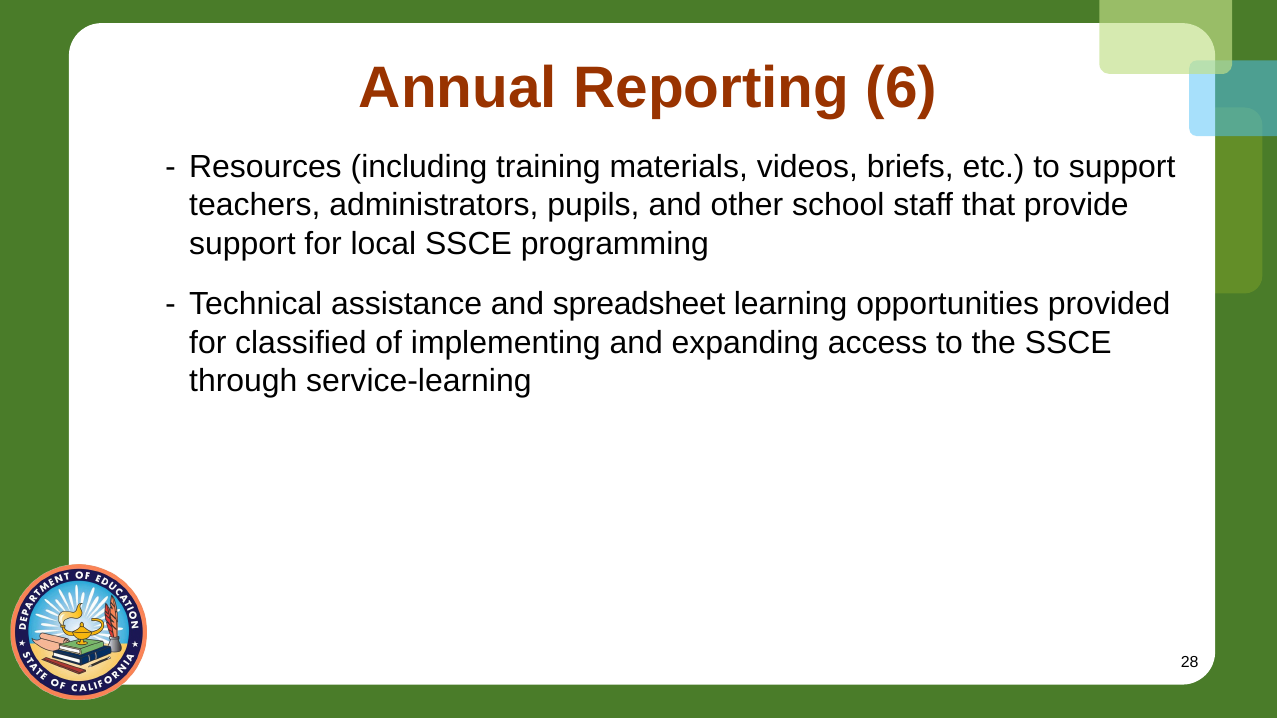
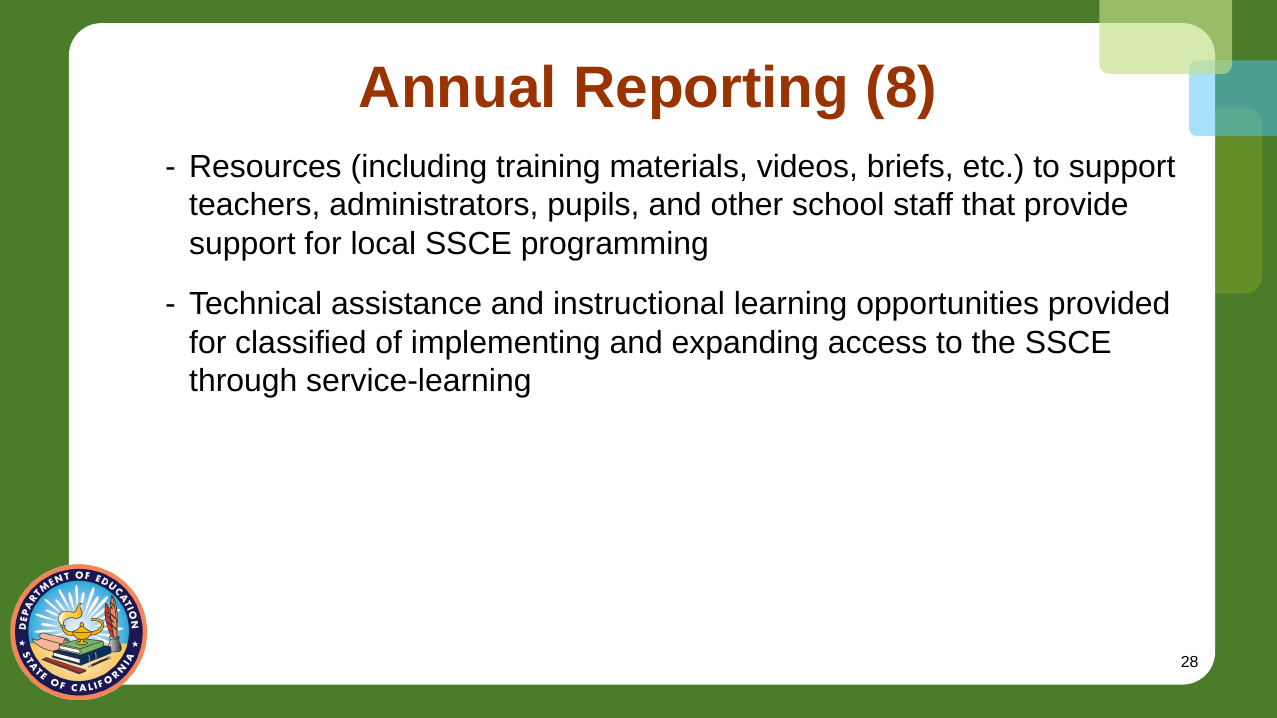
6: 6 -> 8 (901, 88)
spreadsheet: spreadsheet -> instructional (639, 305)
